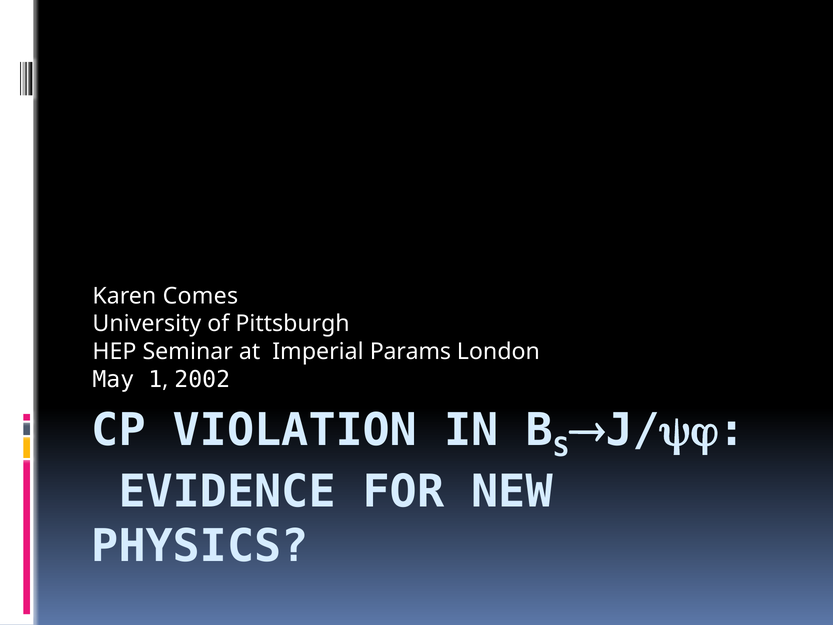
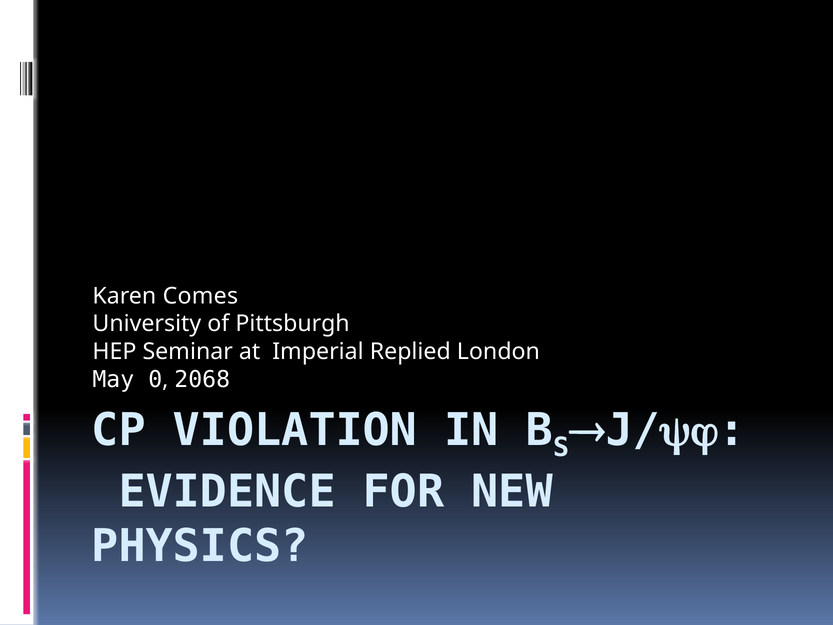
Params: Params -> Replied (410, 351)
1: 1 -> 0 (155, 379)
2002: 2002 -> 2068 (202, 379)
